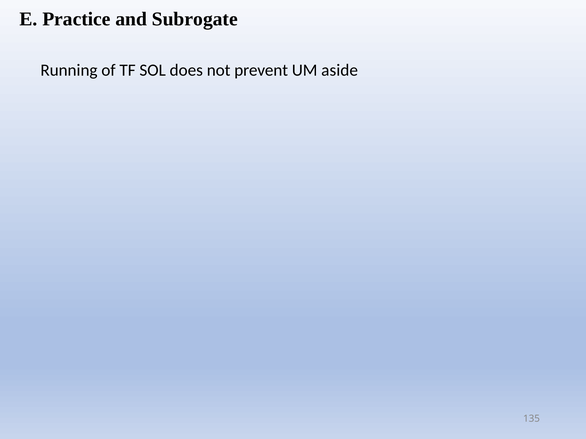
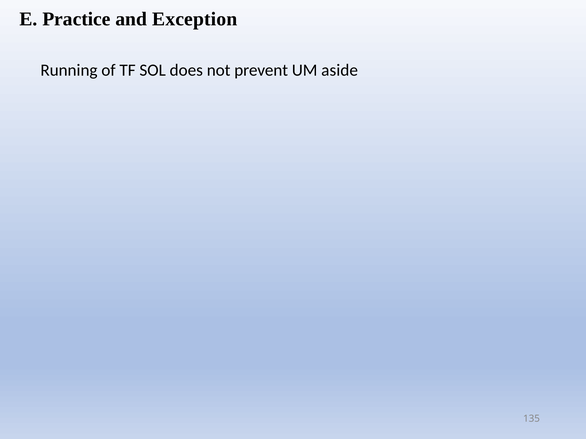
Subrogate: Subrogate -> Exception (195, 19)
